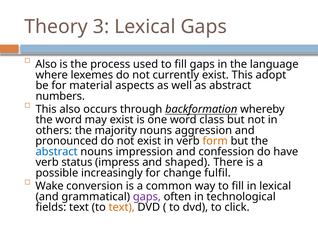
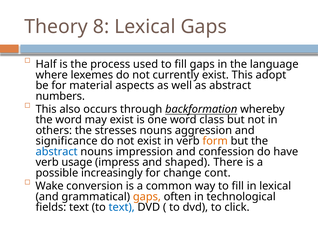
3: 3 -> 8 (101, 27)
Also: Also -> Half (46, 64)
majority: majority -> stresses (116, 130)
pronounced: pronounced -> significance (67, 141)
status: status -> usage (77, 162)
fulfil: fulfil -> cont (218, 173)
gaps colour: purple -> orange (147, 196)
text colour: orange -> blue (122, 207)
